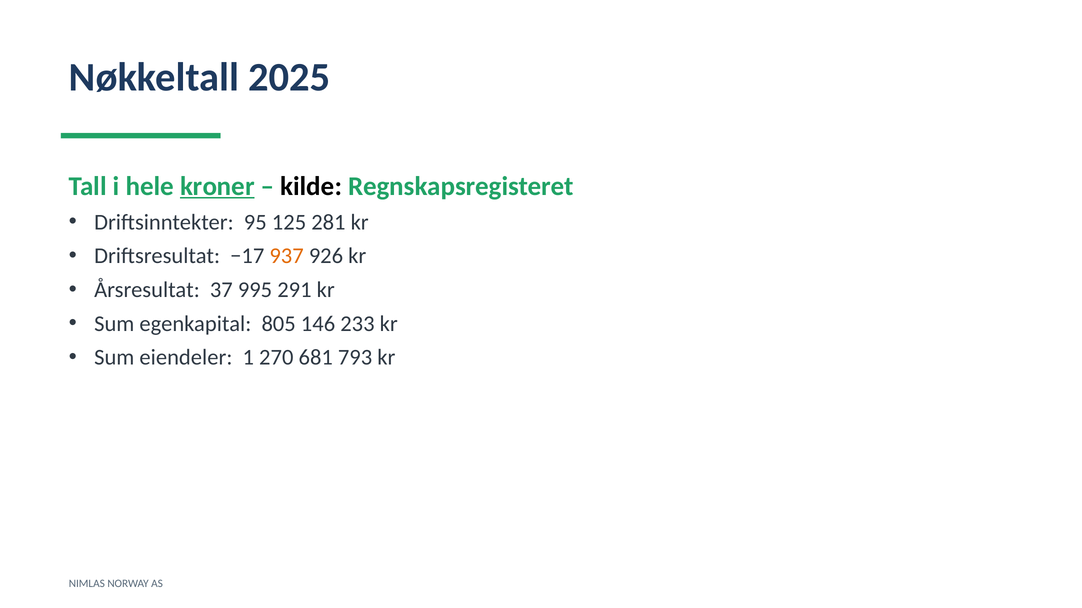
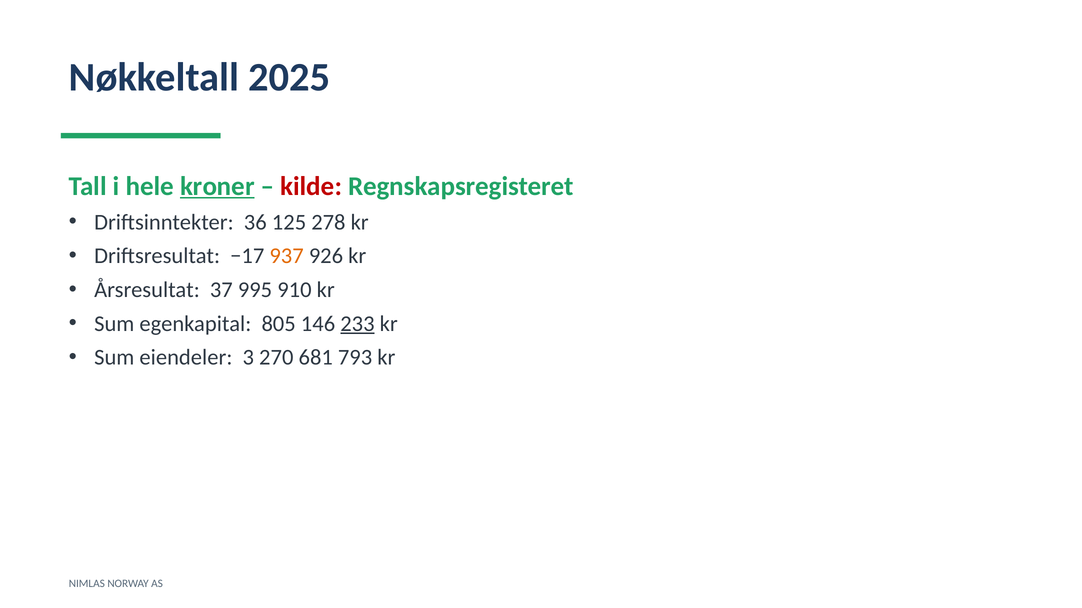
kilde colour: black -> red (311, 186)
95: 95 -> 36 (255, 222)
281: 281 -> 278 (328, 222)
291: 291 -> 910 (294, 290)
233 underline: none -> present (357, 324)
1: 1 -> 3 (248, 358)
